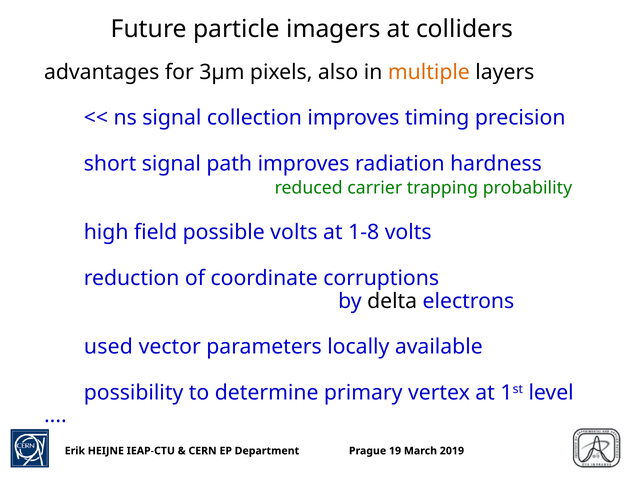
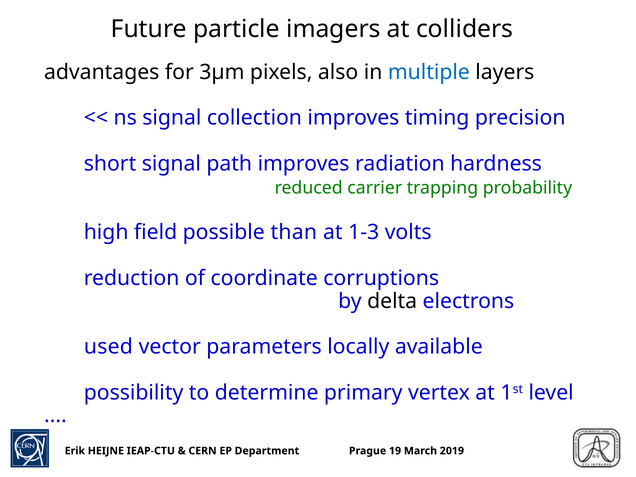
multiple colour: orange -> blue (429, 72)
possible volts: volts -> than (294, 232)
1-8: 1-8 -> 1-3 (364, 232)
